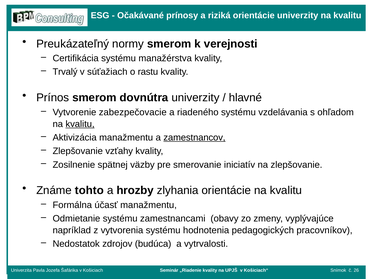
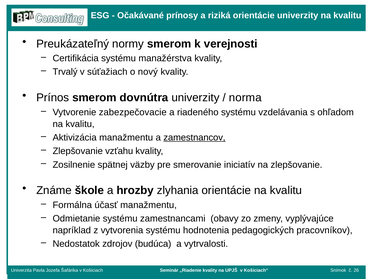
rastu: rastu -> nový (148, 72)
hlavné: hlavné -> norma (245, 98)
kvalitu underline: present -> none (80, 124)
vzťahy: vzťahy -> vzťahu (119, 152)
tohto: tohto -> škole (89, 191)
